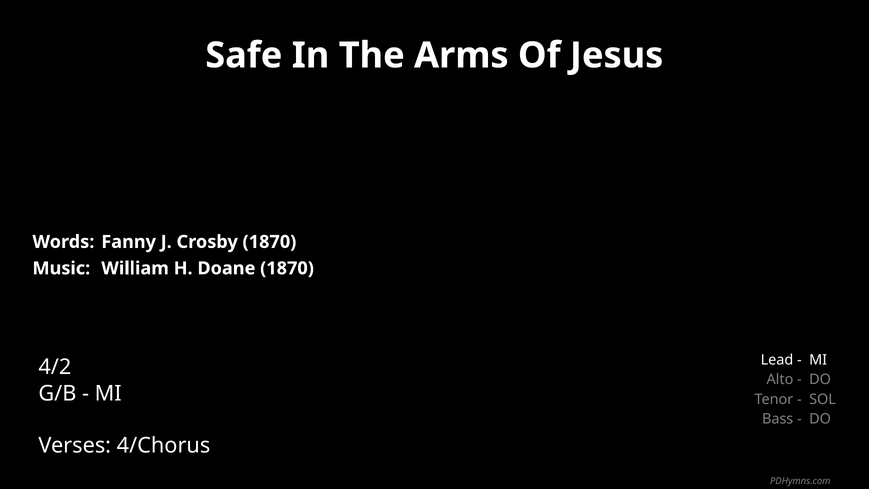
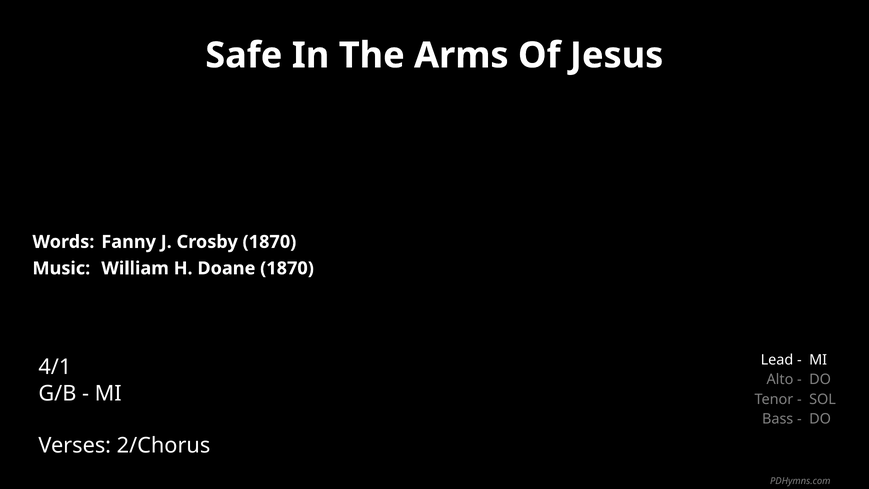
4/2: 4/2 -> 4/1 (55, 367)
4/Chorus: 4/Chorus -> 2/Chorus (164, 445)
